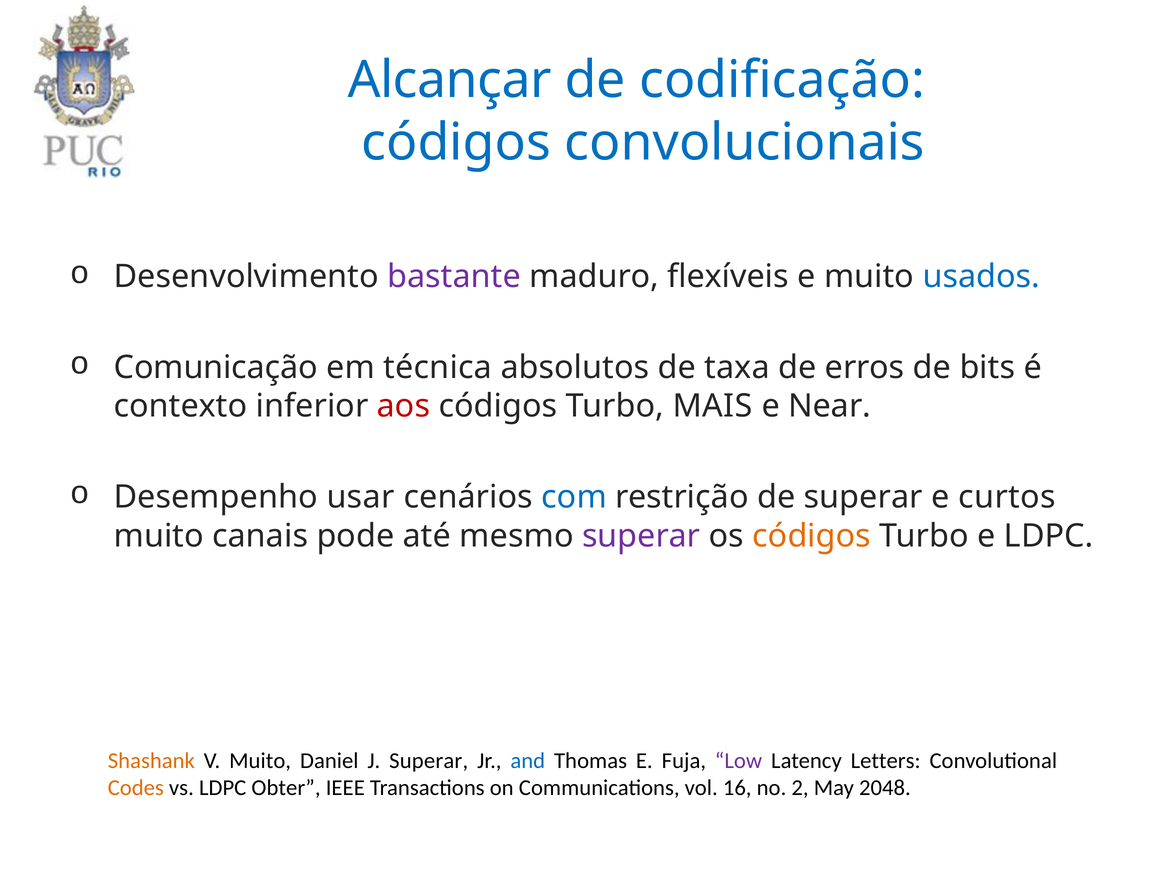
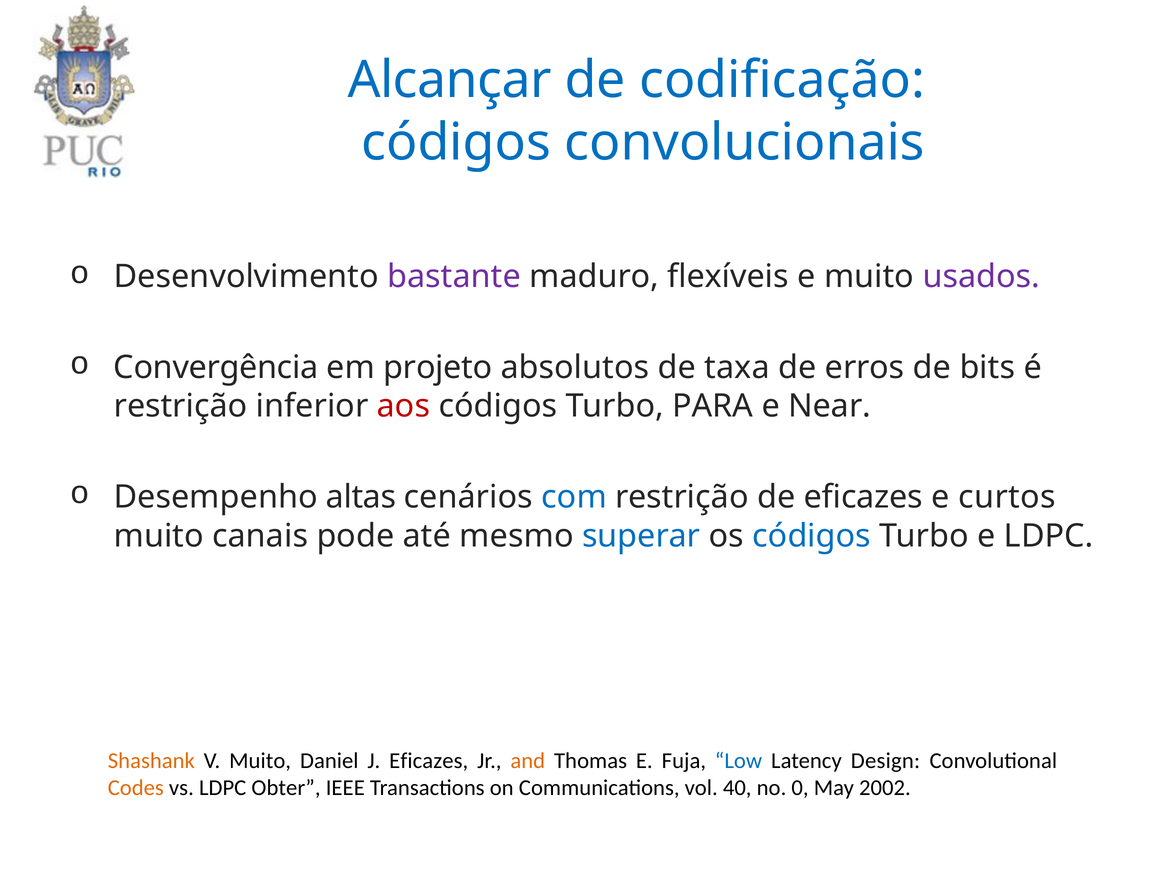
usados colour: blue -> purple (981, 277)
Comunicação: Comunicação -> Convergência (216, 368)
técnica: técnica -> projeto (438, 368)
contexto: contexto -> restrição (180, 407)
MAIS: MAIS -> PARA (713, 407)
usar: usar -> altas (361, 497)
de superar: superar -> eficazes (863, 497)
superar colour: purple -> blue (641, 536)
códigos colour: orange -> blue (812, 536)
J Superar: Superar -> Eficazes (429, 761)
and colour: blue -> orange (528, 761)
Low colour: purple -> blue (738, 761)
Letters: Letters -> Design (885, 761)
16: 16 -> 40 (737, 788)
2: 2 -> 0 (800, 788)
2048: 2048 -> 2002 (885, 788)
